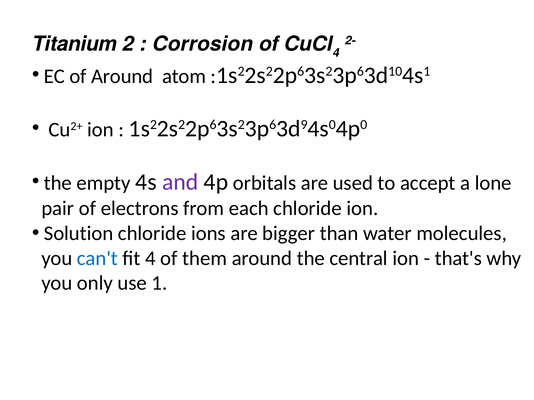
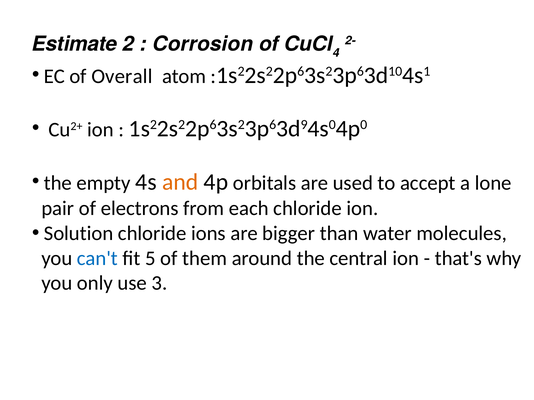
Titanium: Titanium -> Estimate (75, 44)
of Around: Around -> Overall (122, 76)
and colour: purple -> orange (180, 182)
fit 4: 4 -> 5 (150, 259)
1: 1 -> 3 (159, 283)
